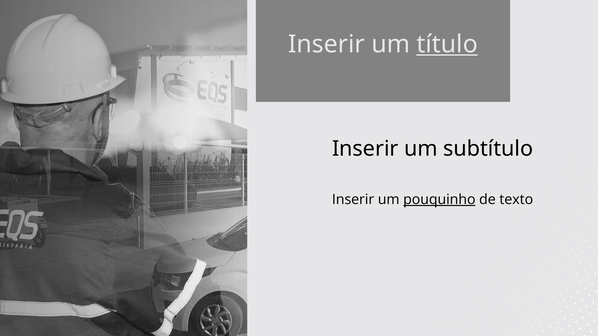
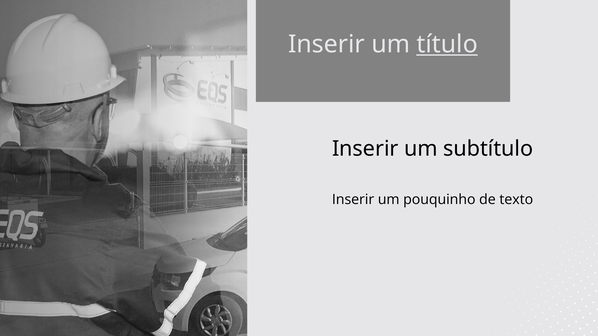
pouquinho underline: present -> none (439, 200)
